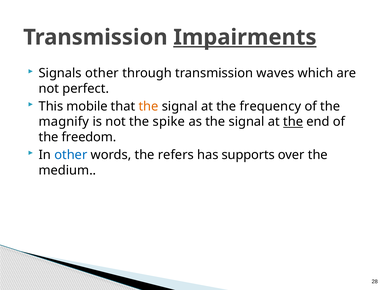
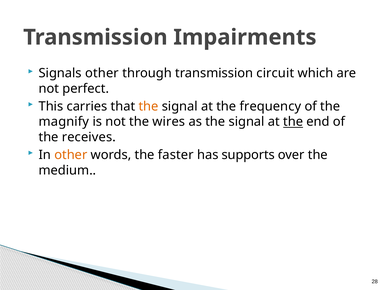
Impairments underline: present -> none (245, 37)
waves: waves -> circuit (275, 73)
mobile: mobile -> carries (87, 106)
spike: spike -> wires (169, 122)
freedom: freedom -> receives (89, 137)
other colour: blue -> orange (71, 155)
refers: refers -> faster (176, 155)
